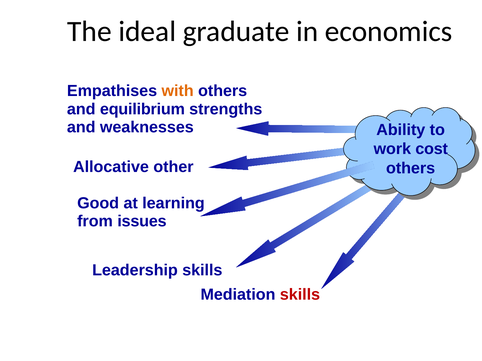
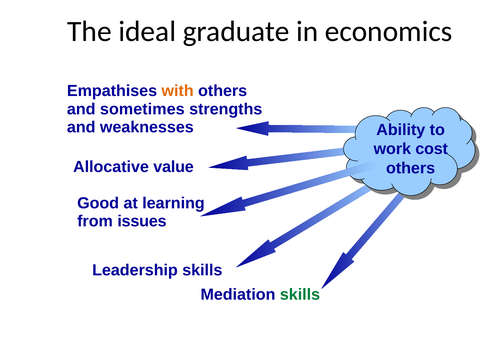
equilibrium: equilibrium -> sometimes (142, 109)
other: other -> value (174, 167)
skills colour: red -> green (300, 295)
